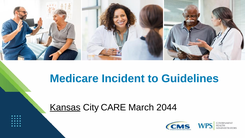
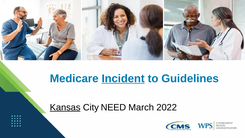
Incident underline: none -> present (123, 78)
CARE: CARE -> NEED (113, 107)
2044: 2044 -> 2022 (167, 107)
